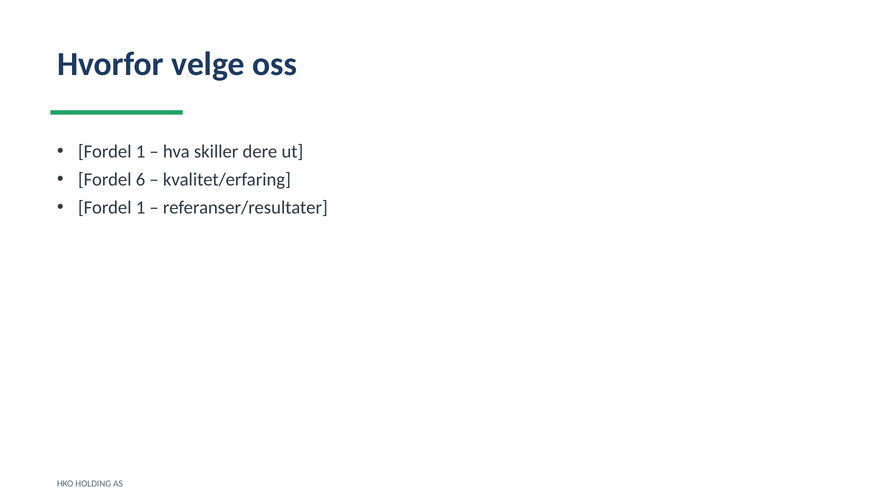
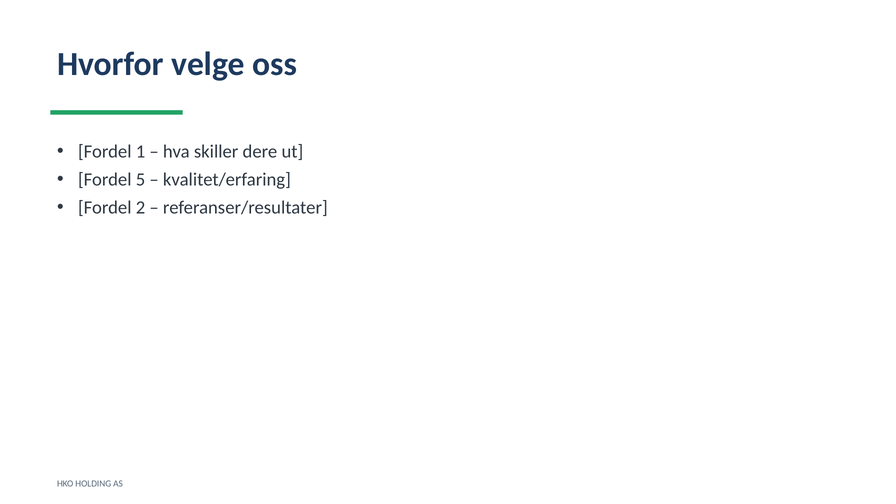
6: 6 -> 5 (141, 180)
1: 1 -> 2 (141, 208)
